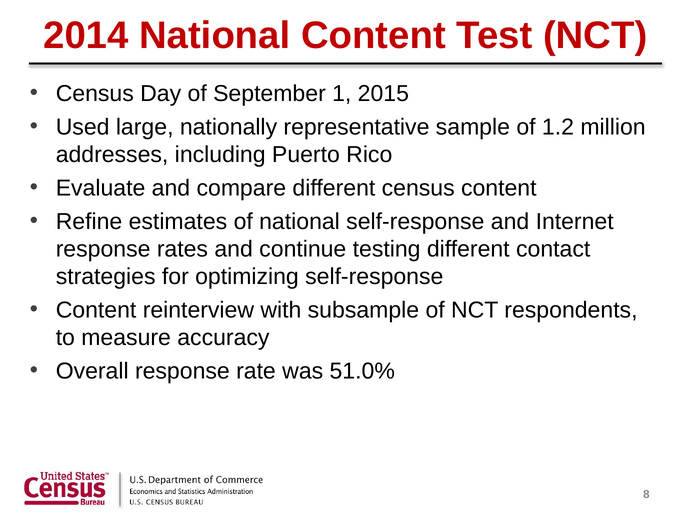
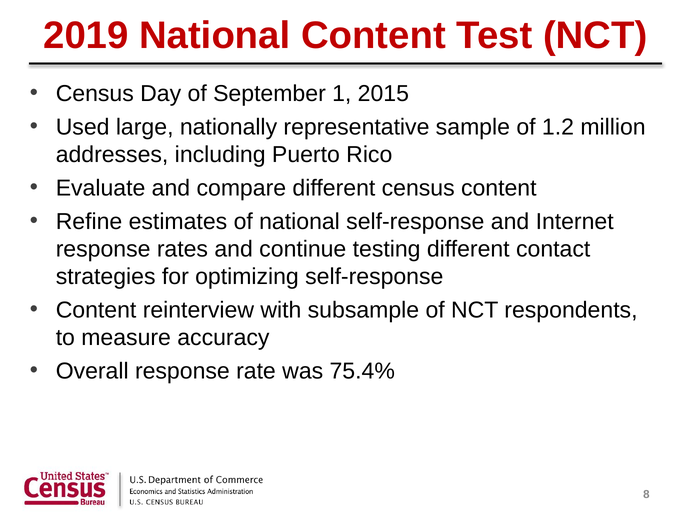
2014: 2014 -> 2019 (86, 36)
51.0%: 51.0% -> 75.4% (362, 371)
